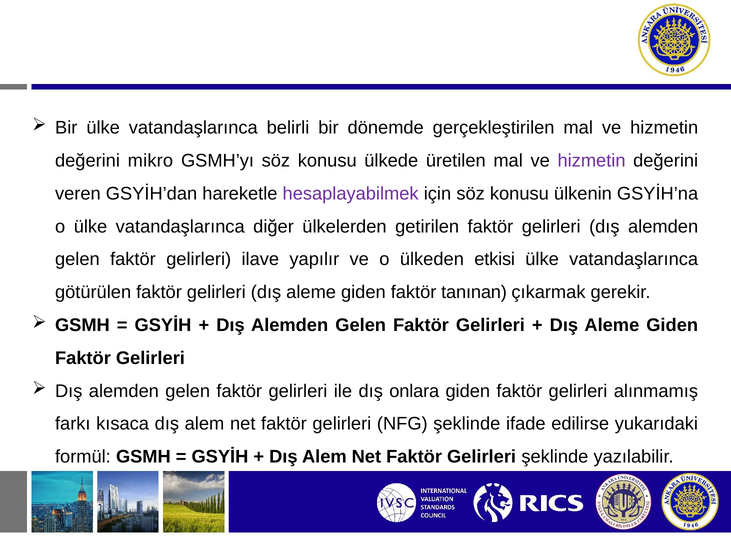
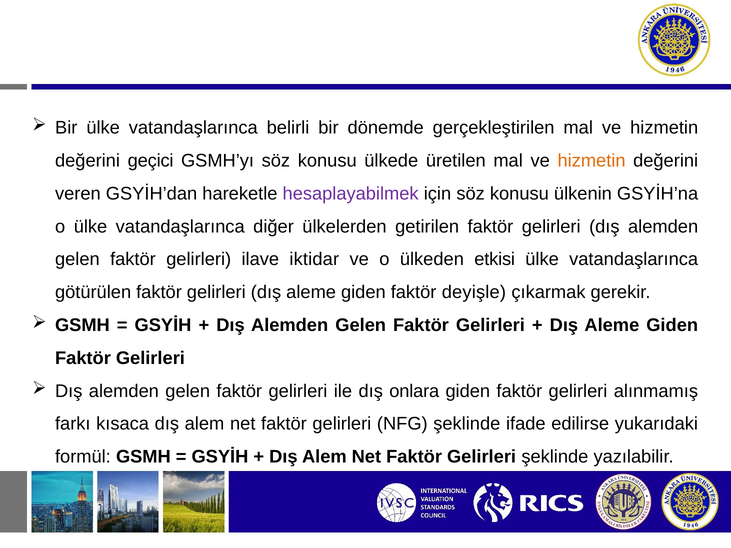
mikro: mikro -> geçici (151, 161)
hizmetin colour: purple -> orange (592, 161)
yapılır: yapılır -> iktidar (314, 260)
tanınan: tanınan -> deyişle (474, 292)
